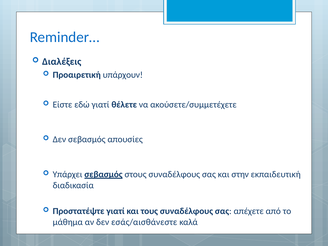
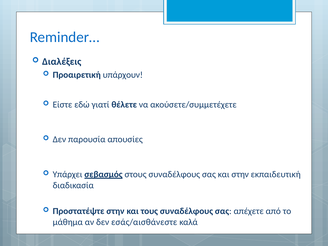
Δεν σεβασμός: σεβασμός -> παρουσία (87, 139)
Προστατέψτε γιατί: γιατί -> στην (115, 211)
